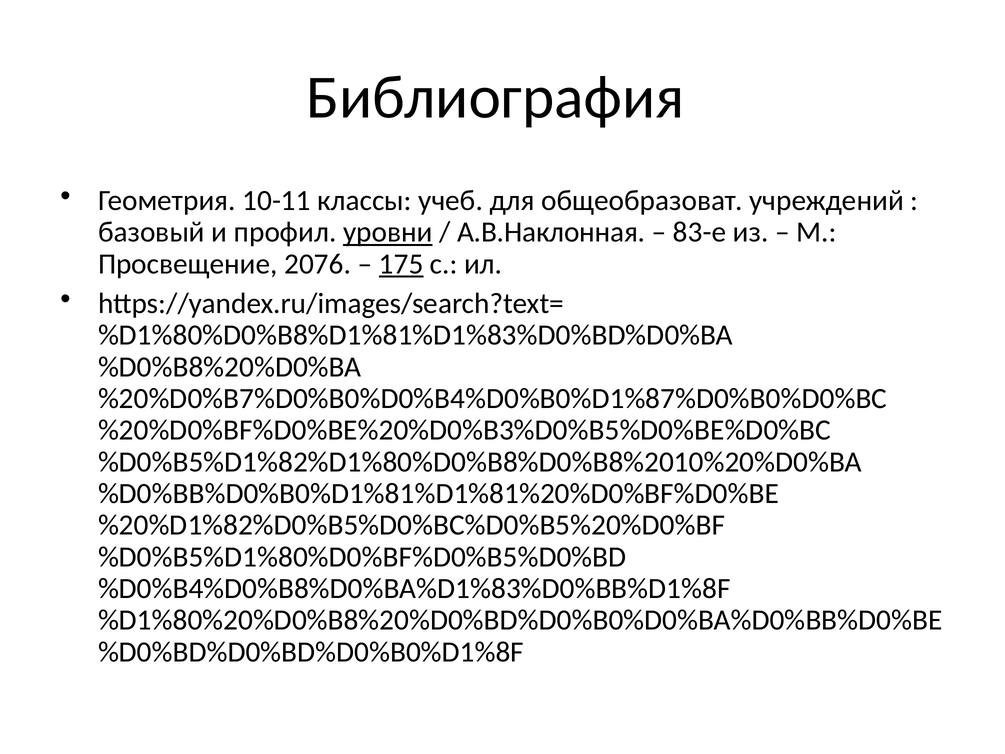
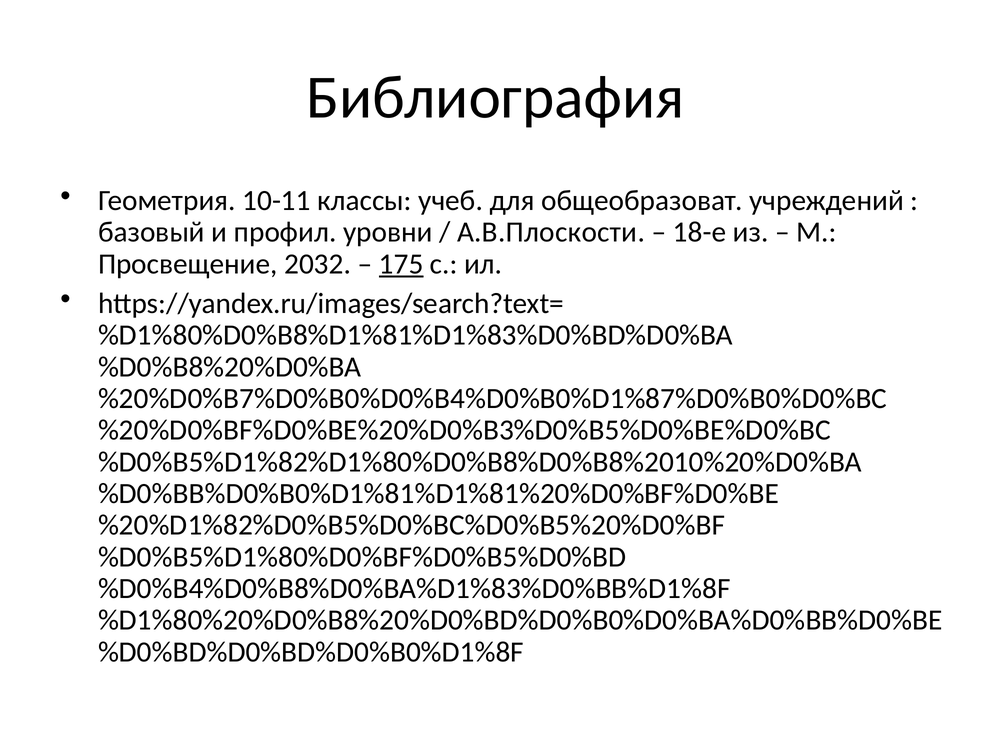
уровни underline: present -> none (388, 232)
А.В.Наклонная: А.В.Наклонная -> А.В.Плоскости (551, 232)
83-е: 83-е -> 18-е (700, 232)
2076: 2076 -> 2032 (318, 264)
